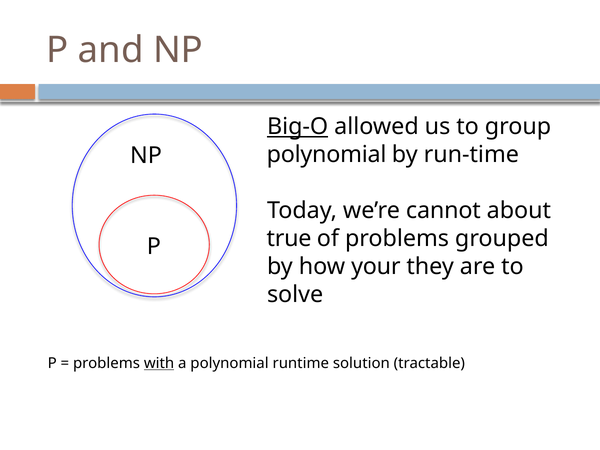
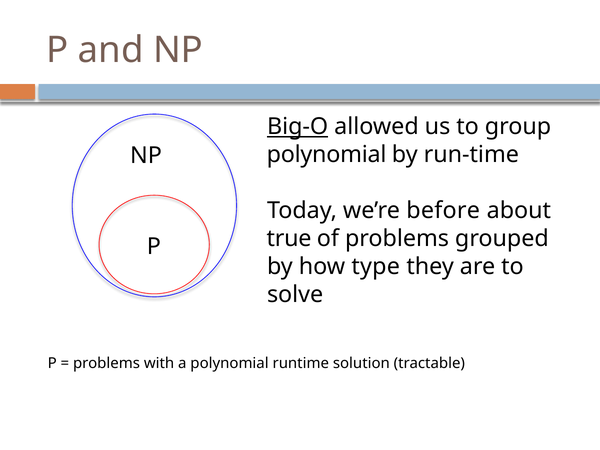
cannot: cannot -> before (443, 211)
your: your -> type (376, 267)
with underline: present -> none (159, 363)
